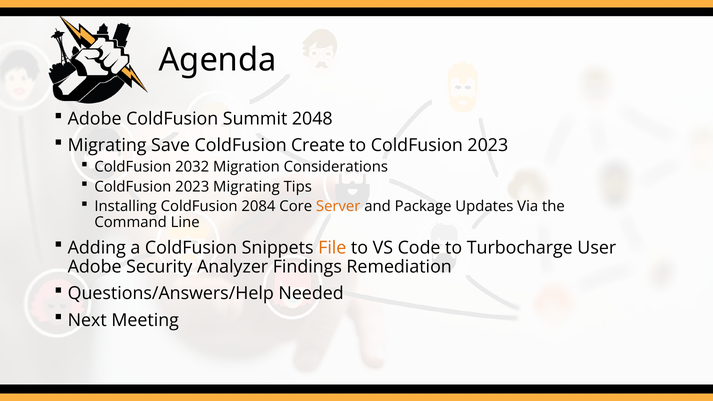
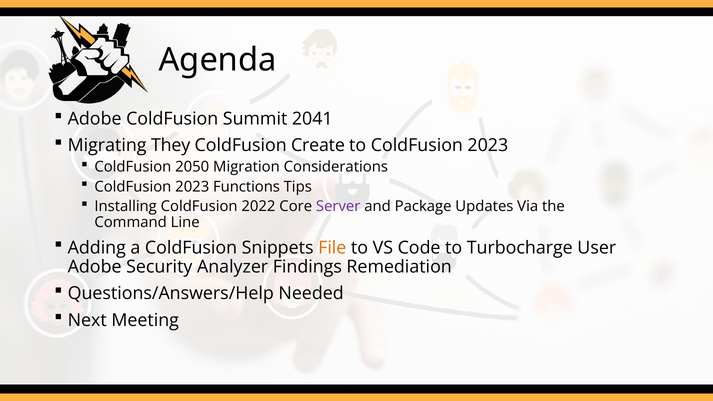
2048: 2048 -> 2041 (312, 119)
Save: Save -> They (171, 146)
2032: 2032 -> 2050 (192, 167)
2023 Migrating: Migrating -> Functions (246, 187)
2084: 2084 -> 2022 (258, 207)
Server colour: orange -> purple (338, 207)
